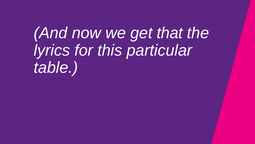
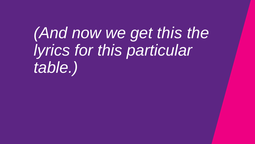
get that: that -> this (170, 33)
